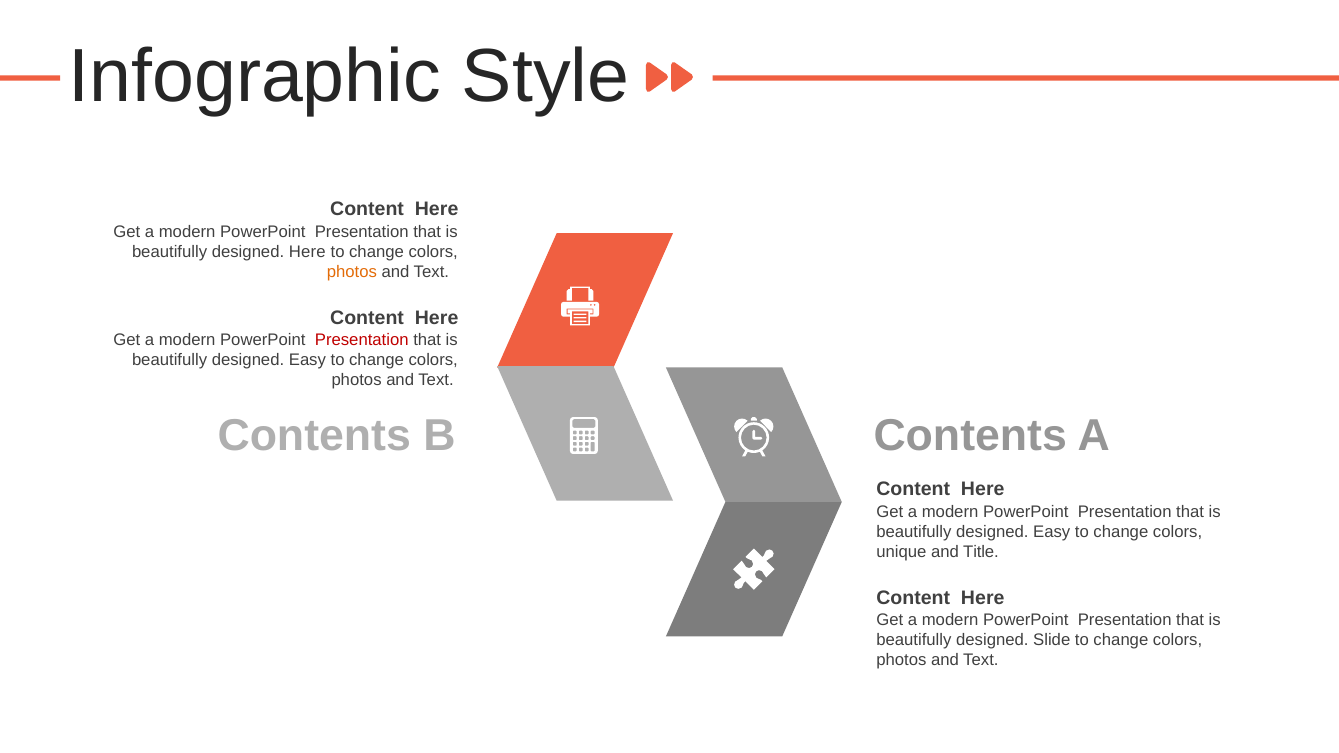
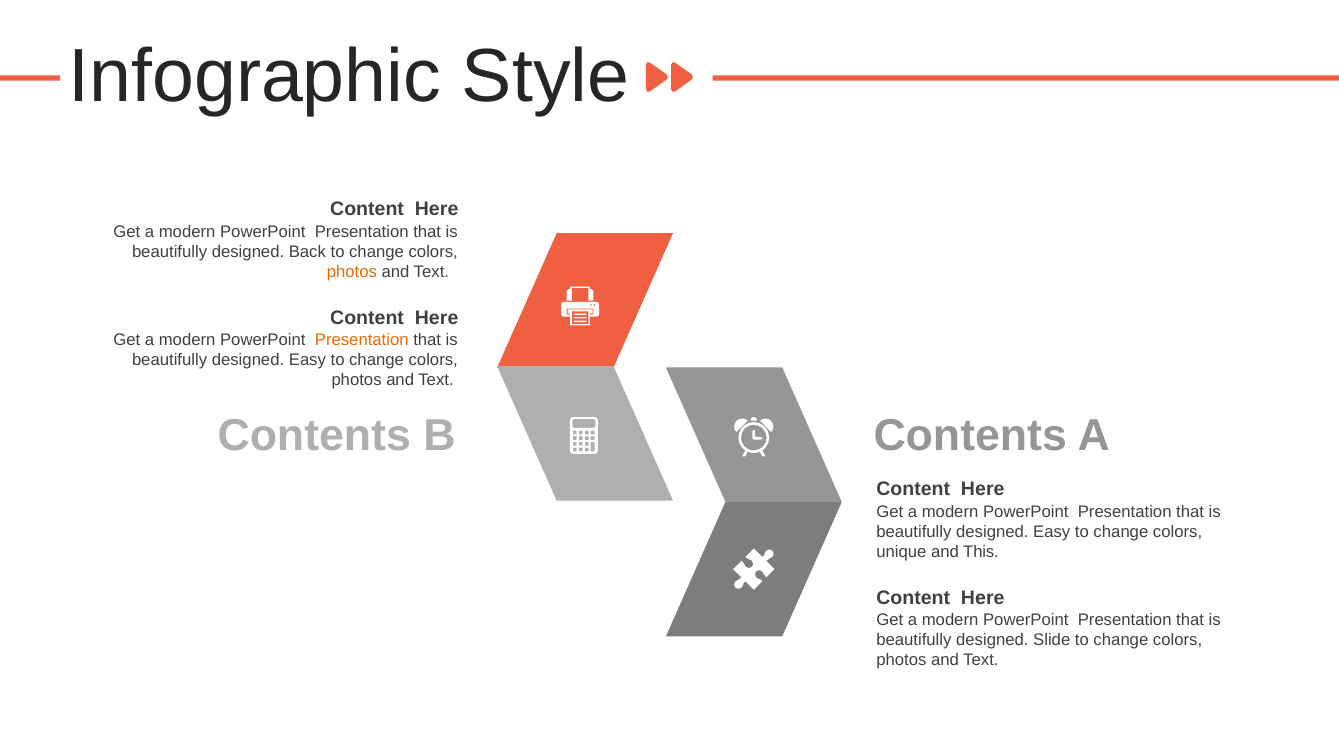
designed Here: Here -> Back (307, 252)
Presentation colour: red -> orange (362, 340)
Title: Title -> This (981, 552)
